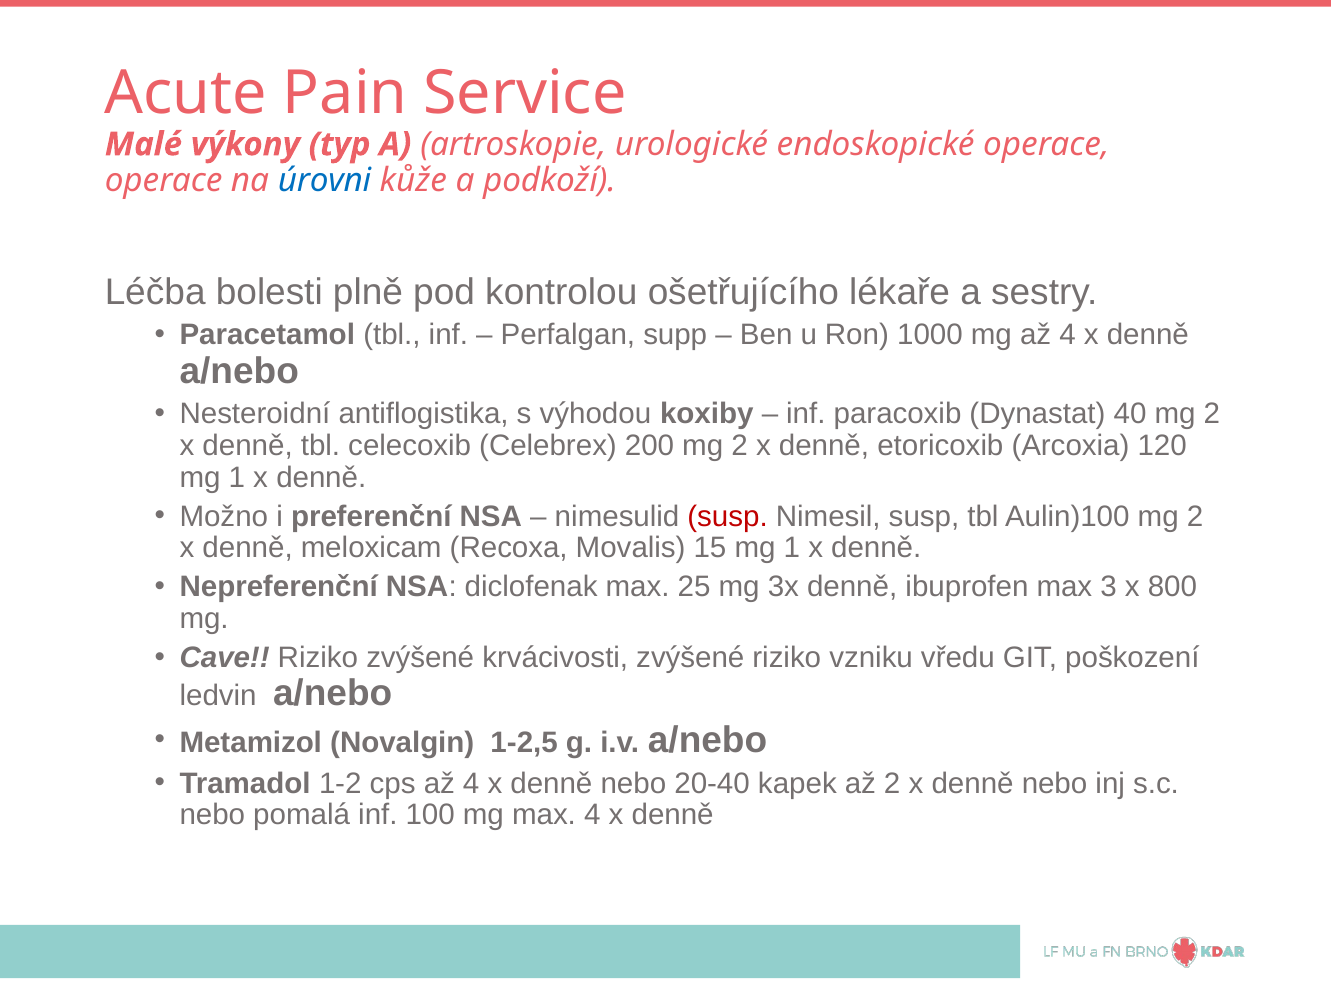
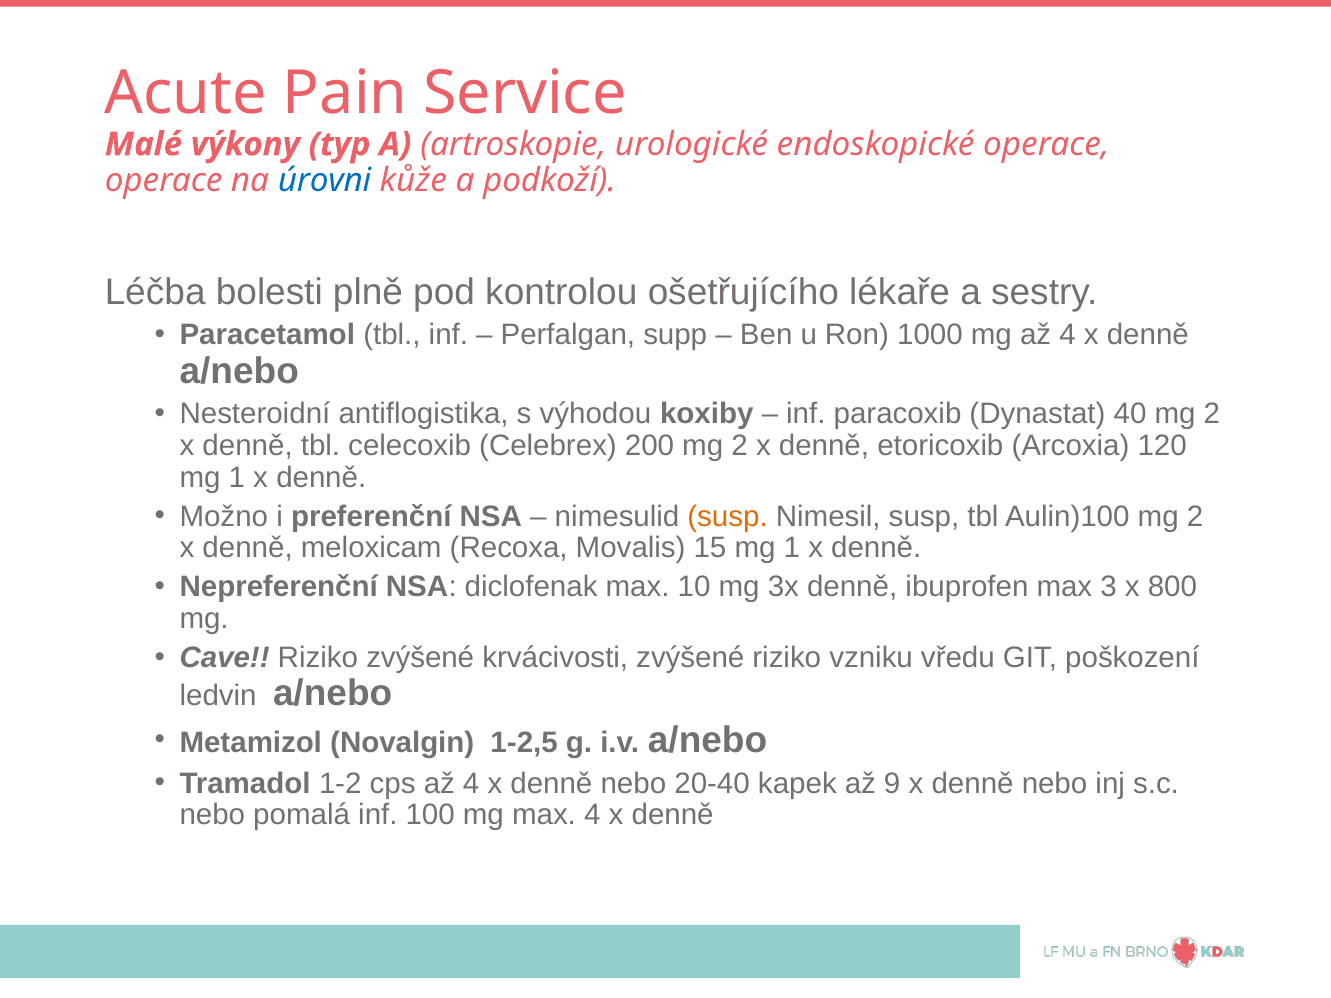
susp colour: red -> orange (728, 516)
25: 25 -> 10 (694, 587)
až 2: 2 -> 9 (892, 784)
